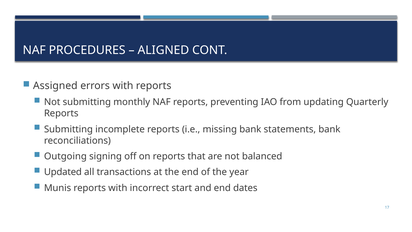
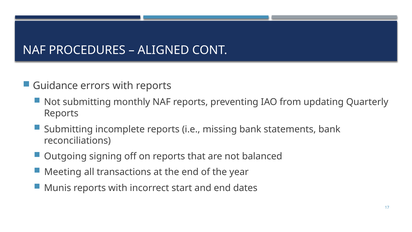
Assigned: Assigned -> Guidance (55, 86)
Updated: Updated -> Meeting (63, 172)
